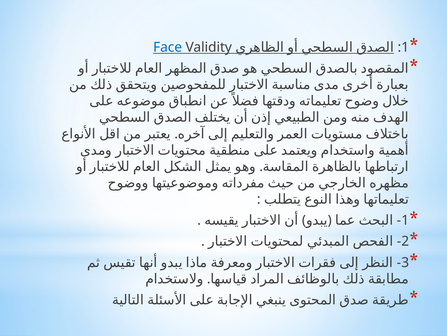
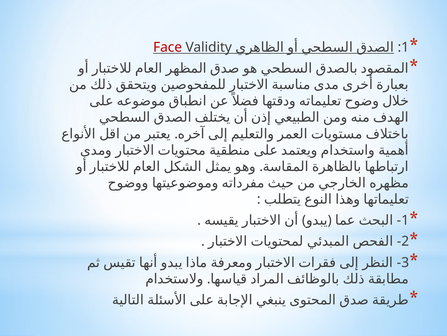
Face colour: blue -> red (168, 47)
